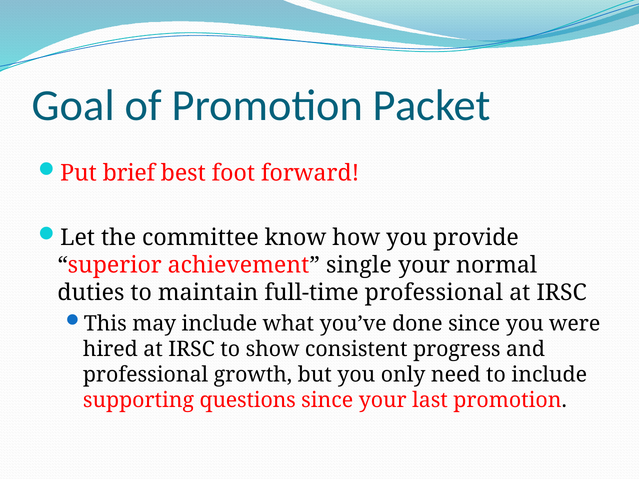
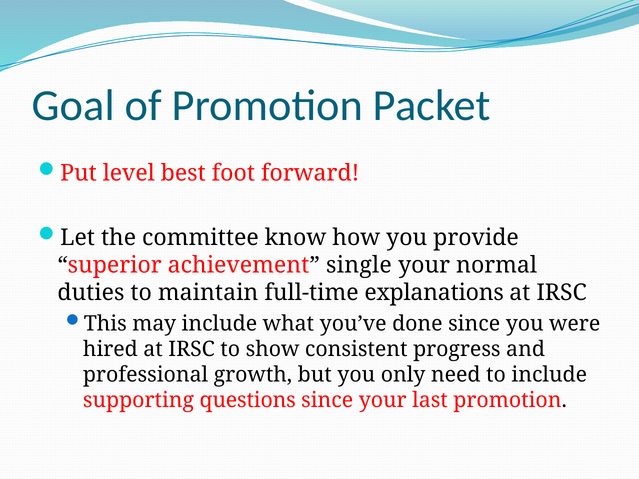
brief: brief -> level (129, 173)
full-time professional: professional -> explanations (434, 293)
